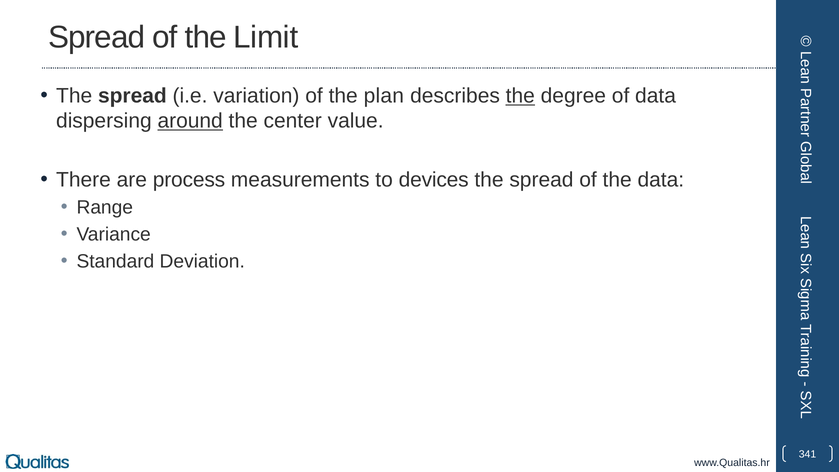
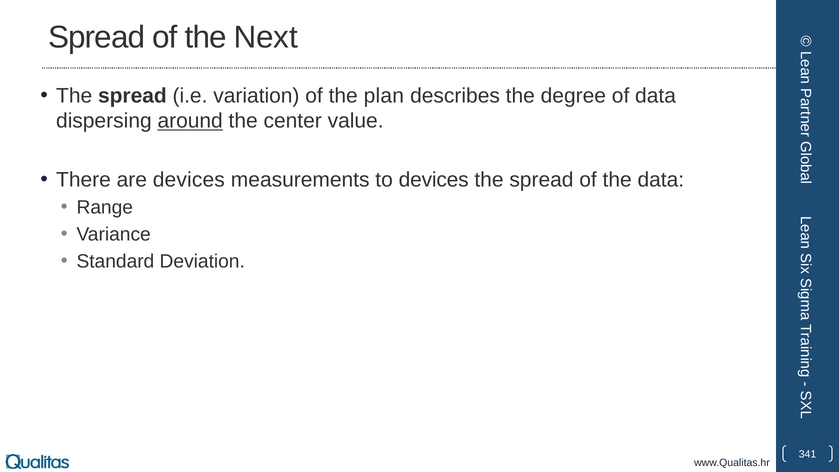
Limit: Limit -> Next (266, 37)
the underline: present -> none (520, 96)
are process: process -> devices (189, 180)
